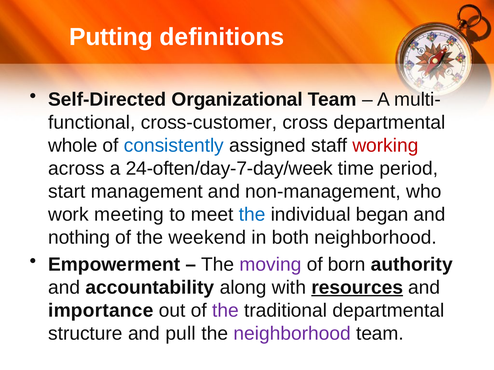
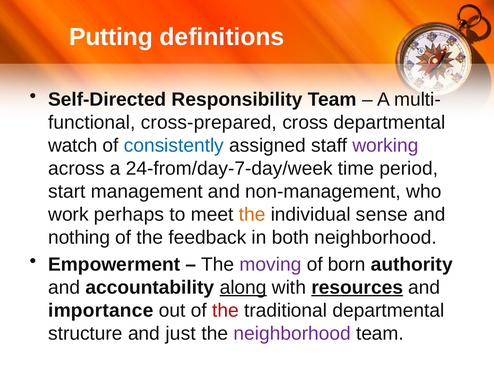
Organizational: Organizational -> Responsibility (237, 99)
cross-customer: cross-customer -> cross-prepared (209, 123)
whole: whole -> watch (73, 146)
working colour: red -> purple (385, 146)
24-often/day-7-day/week: 24-often/day-7-day/week -> 24-from/day-7-day/week (229, 169)
meeting: meeting -> perhaps (129, 215)
the colour: blue -> orange (252, 215)
began: began -> sense (382, 215)
weekend: weekend -> feedback (207, 238)
along underline: none -> present (243, 288)
the colour: purple -> red (225, 311)
pull: pull -> just (181, 334)
